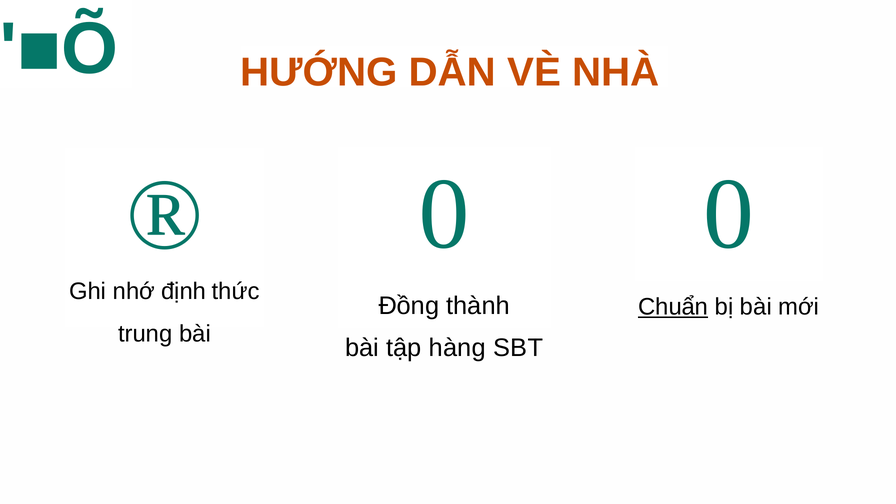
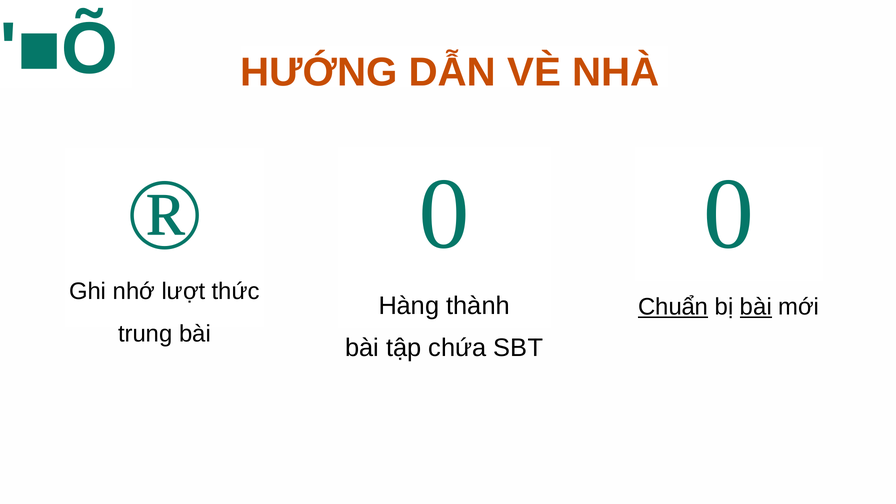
định: định -> lượt (183, 291)
Đồng: Đồng -> Hàng (409, 306)
bài underline: none -> present (756, 307)
hàng: hàng -> chứa (457, 348)
